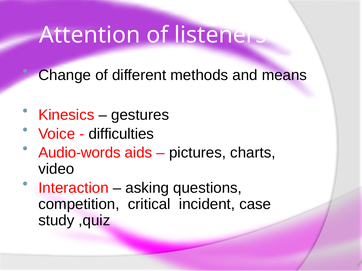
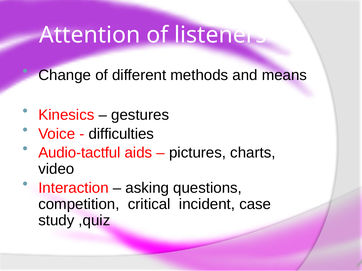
Audio-words: Audio-words -> Audio-tactful (79, 153)
